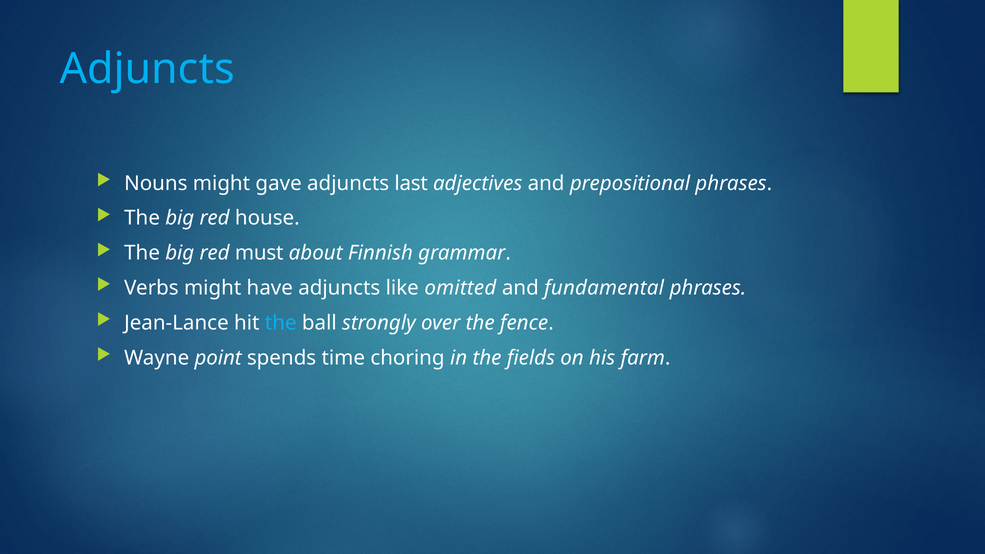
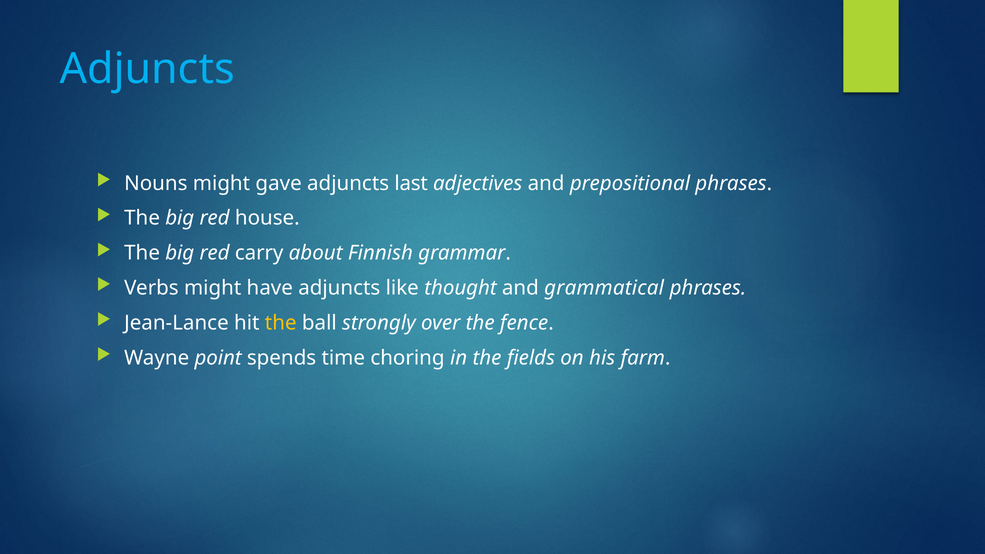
must: must -> carry (259, 253)
omitted: omitted -> thought (461, 288)
fundamental: fundamental -> grammatical (604, 288)
the colour: light blue -> yellow (281, 323)
